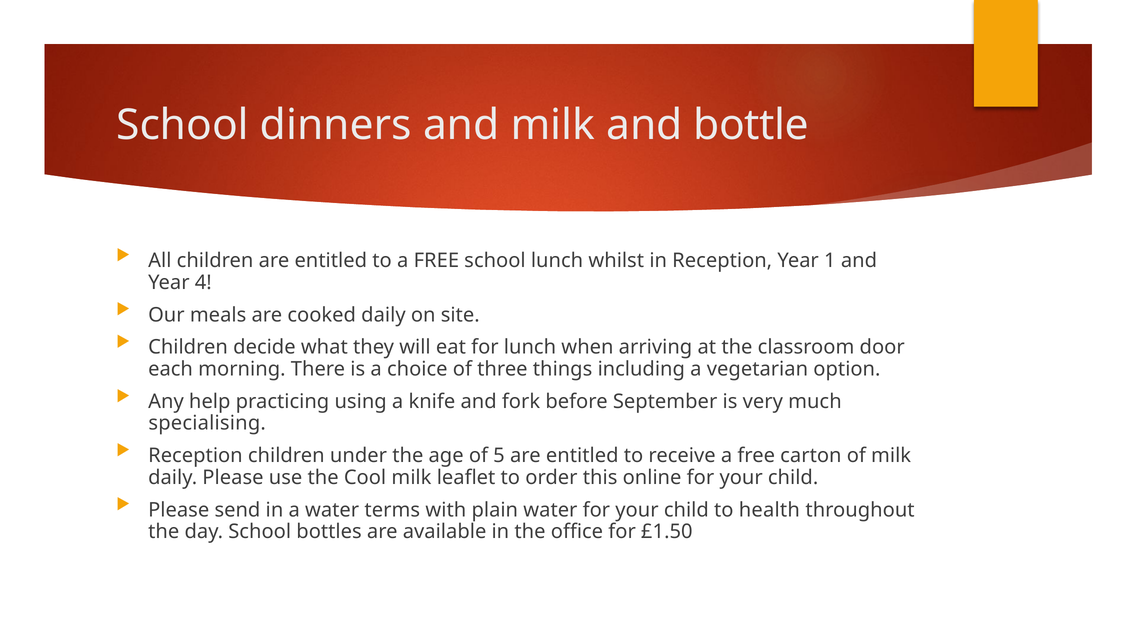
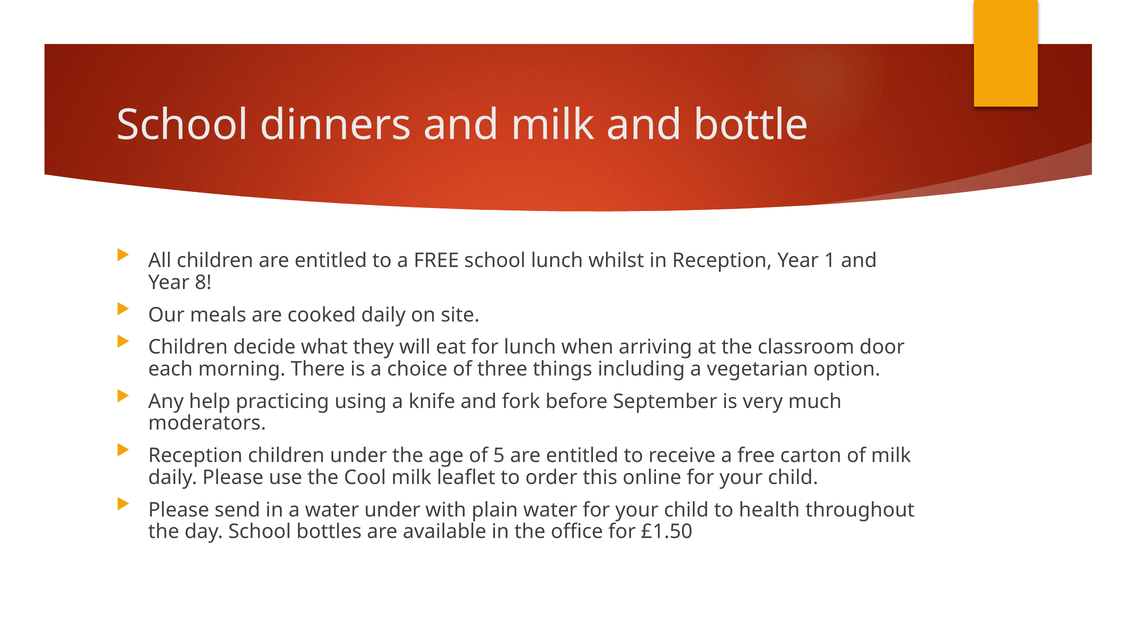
4: 4 -> 8 (203, 282)
specialising: specialising -> moderators (207, 423)
water terms: terms -> under (392, 510)
